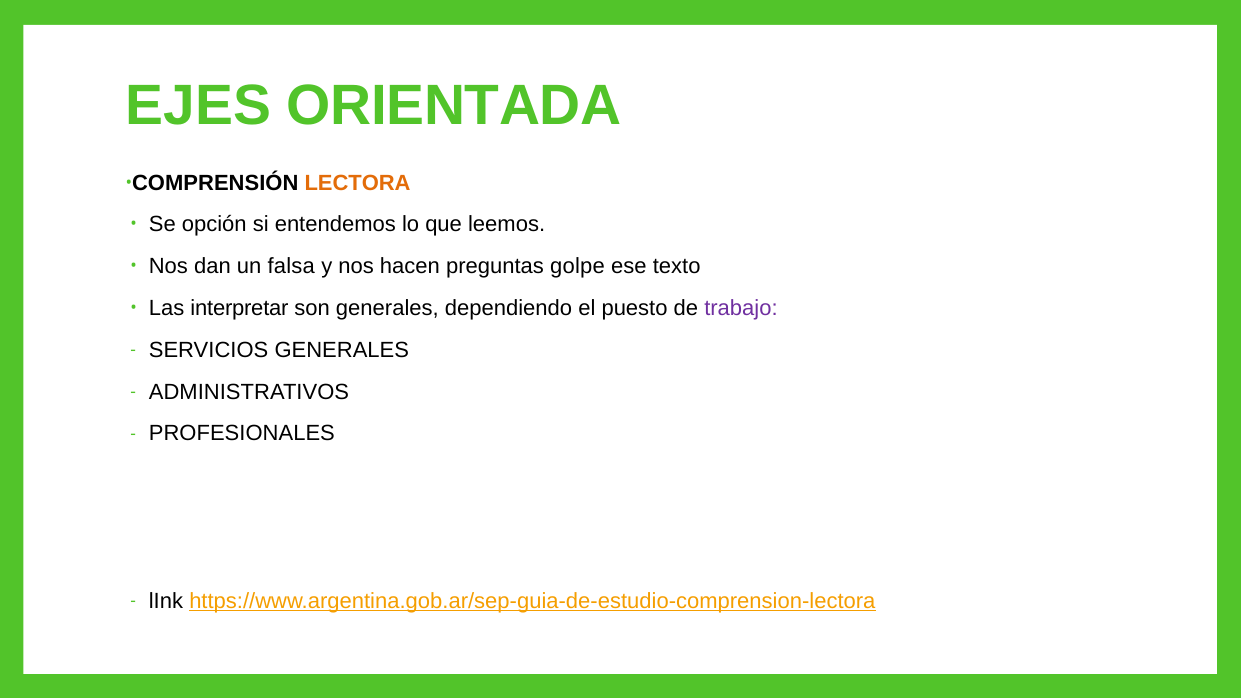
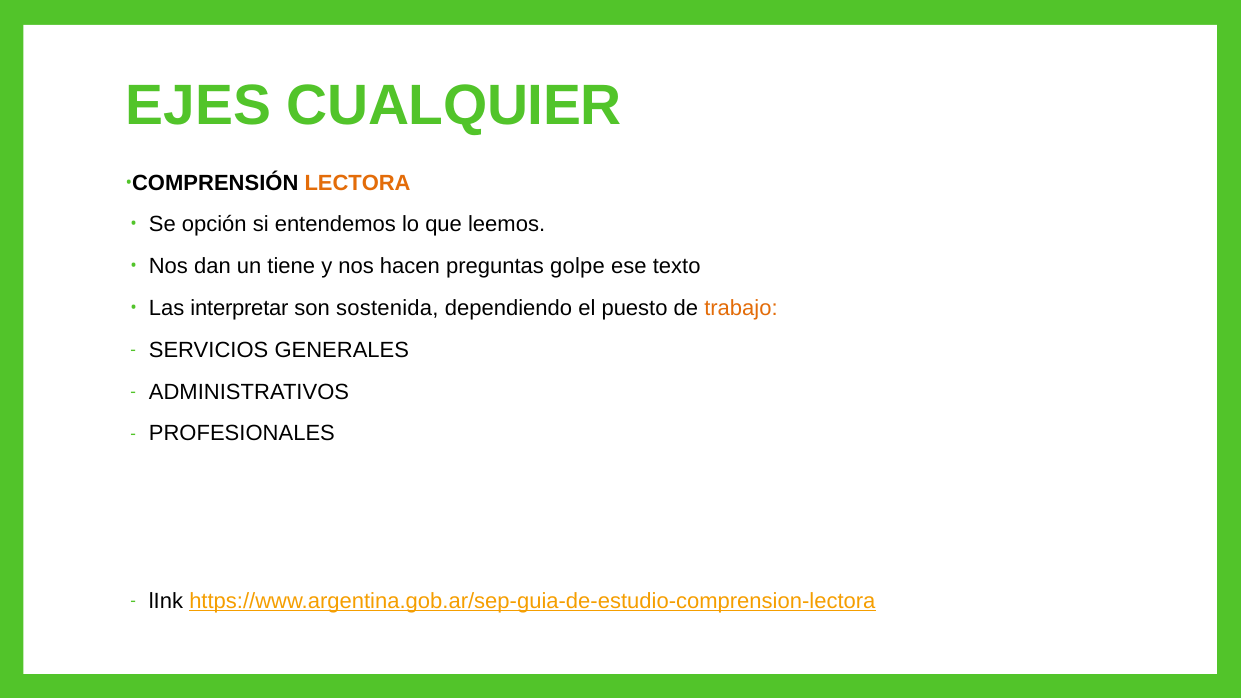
ORIENTADA: ORIENTADA -> CUALQUIER (454, 106)
falsa: falsa -> tiene (291, 266)
son generales: generales -> sostenida (387, 308)
trabajo colour: purple -> orange (741, 308)
